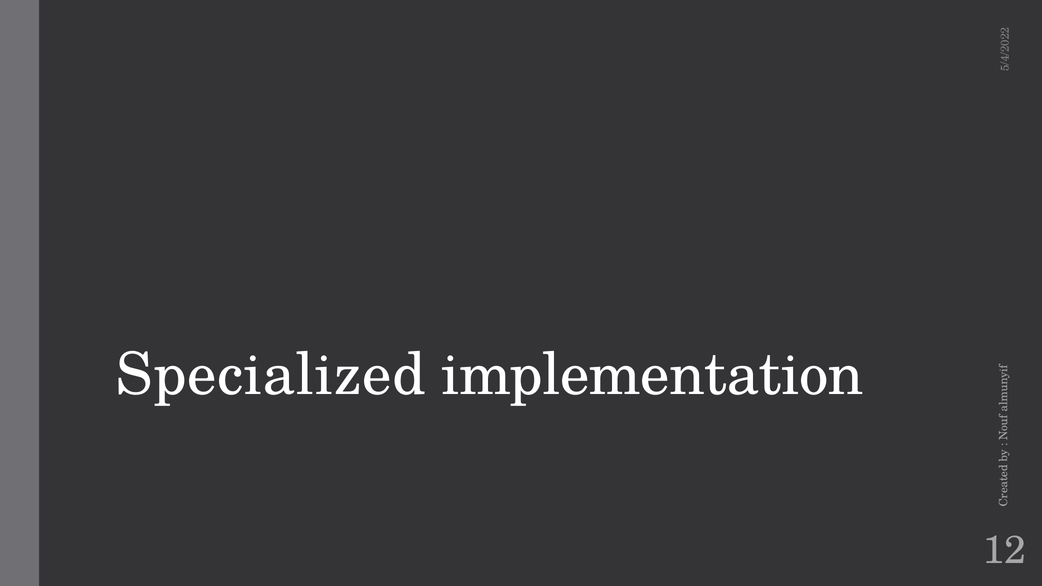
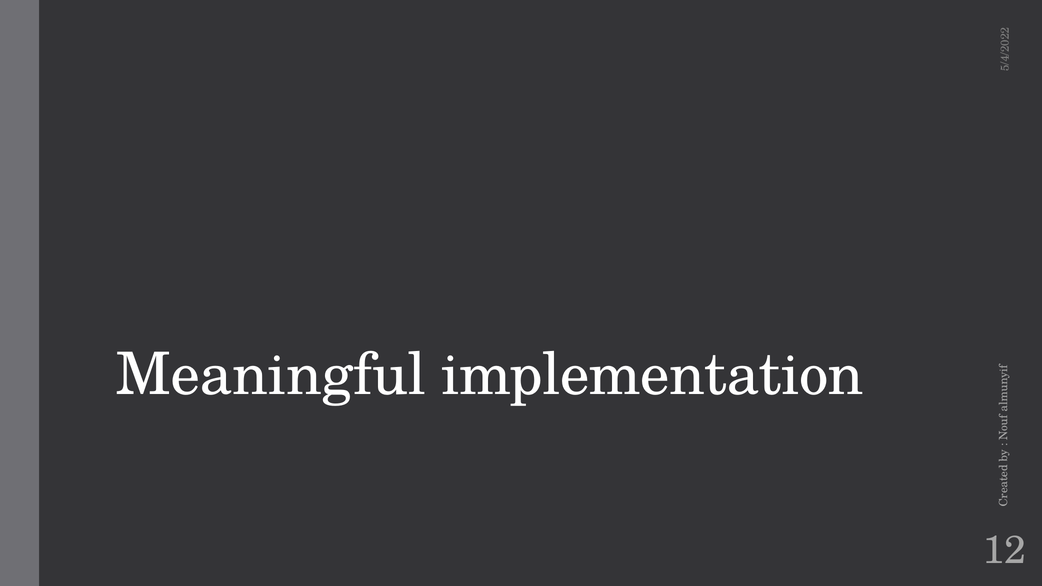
Specialized: Specialized -> Meaningful (271, 375)
